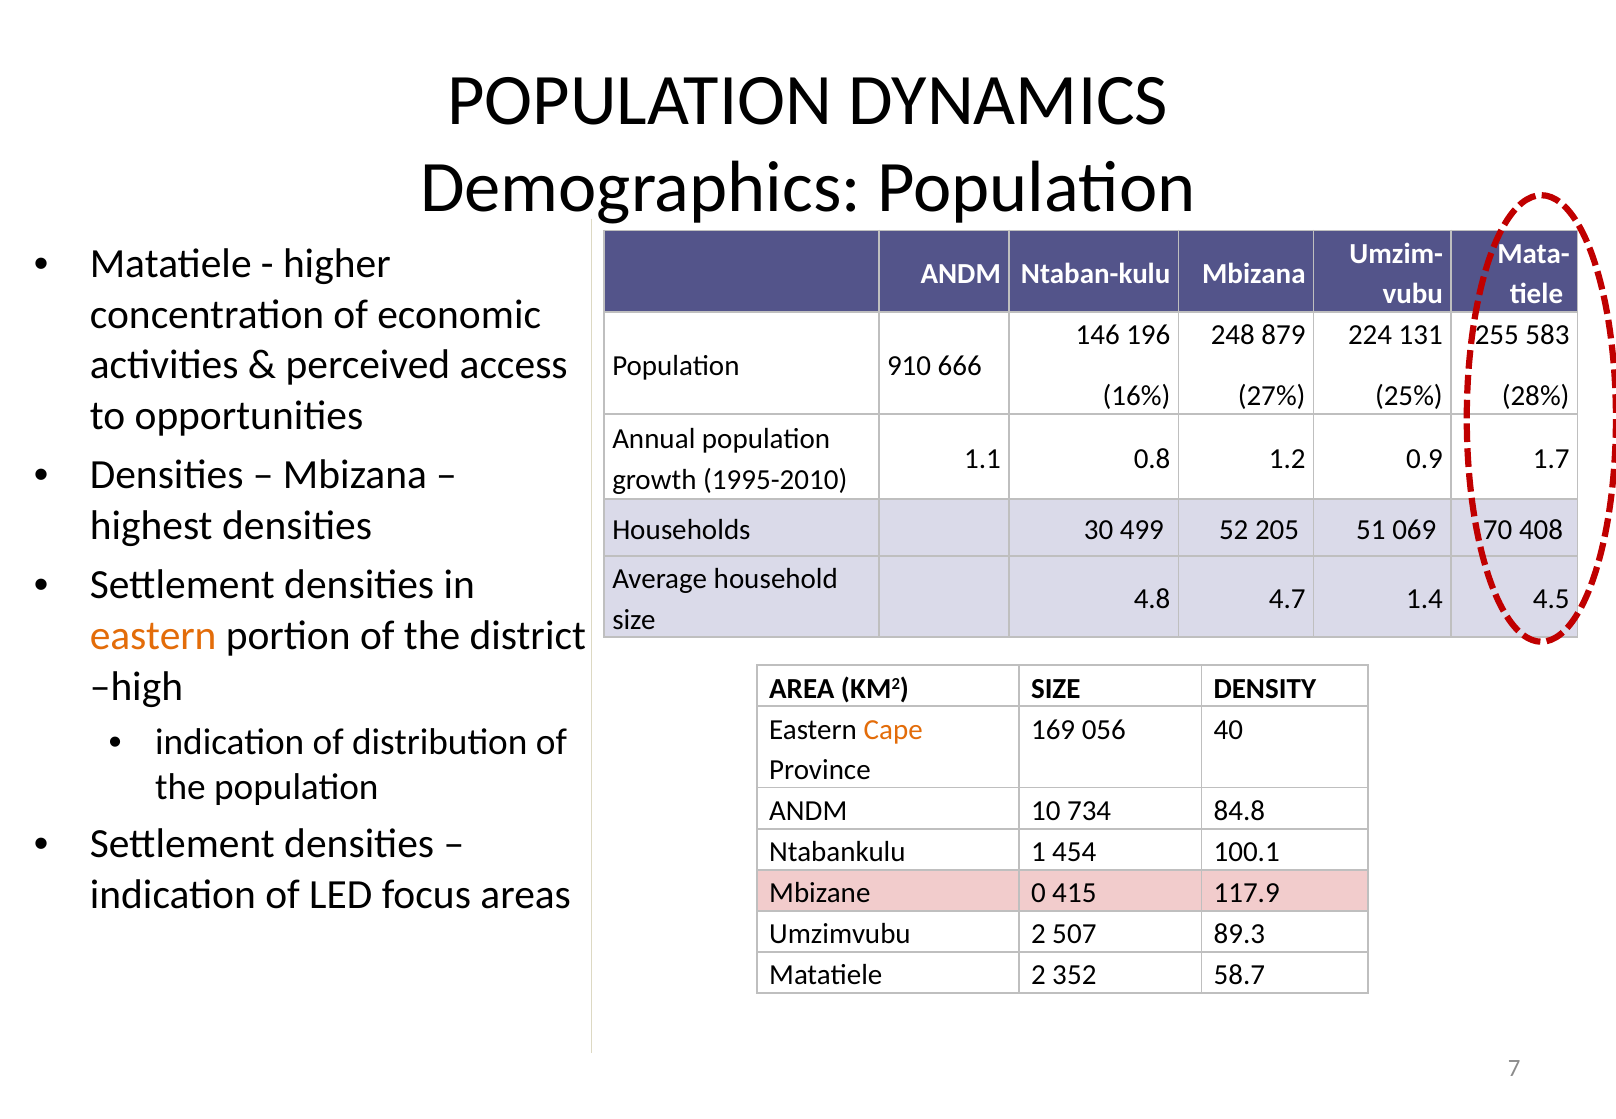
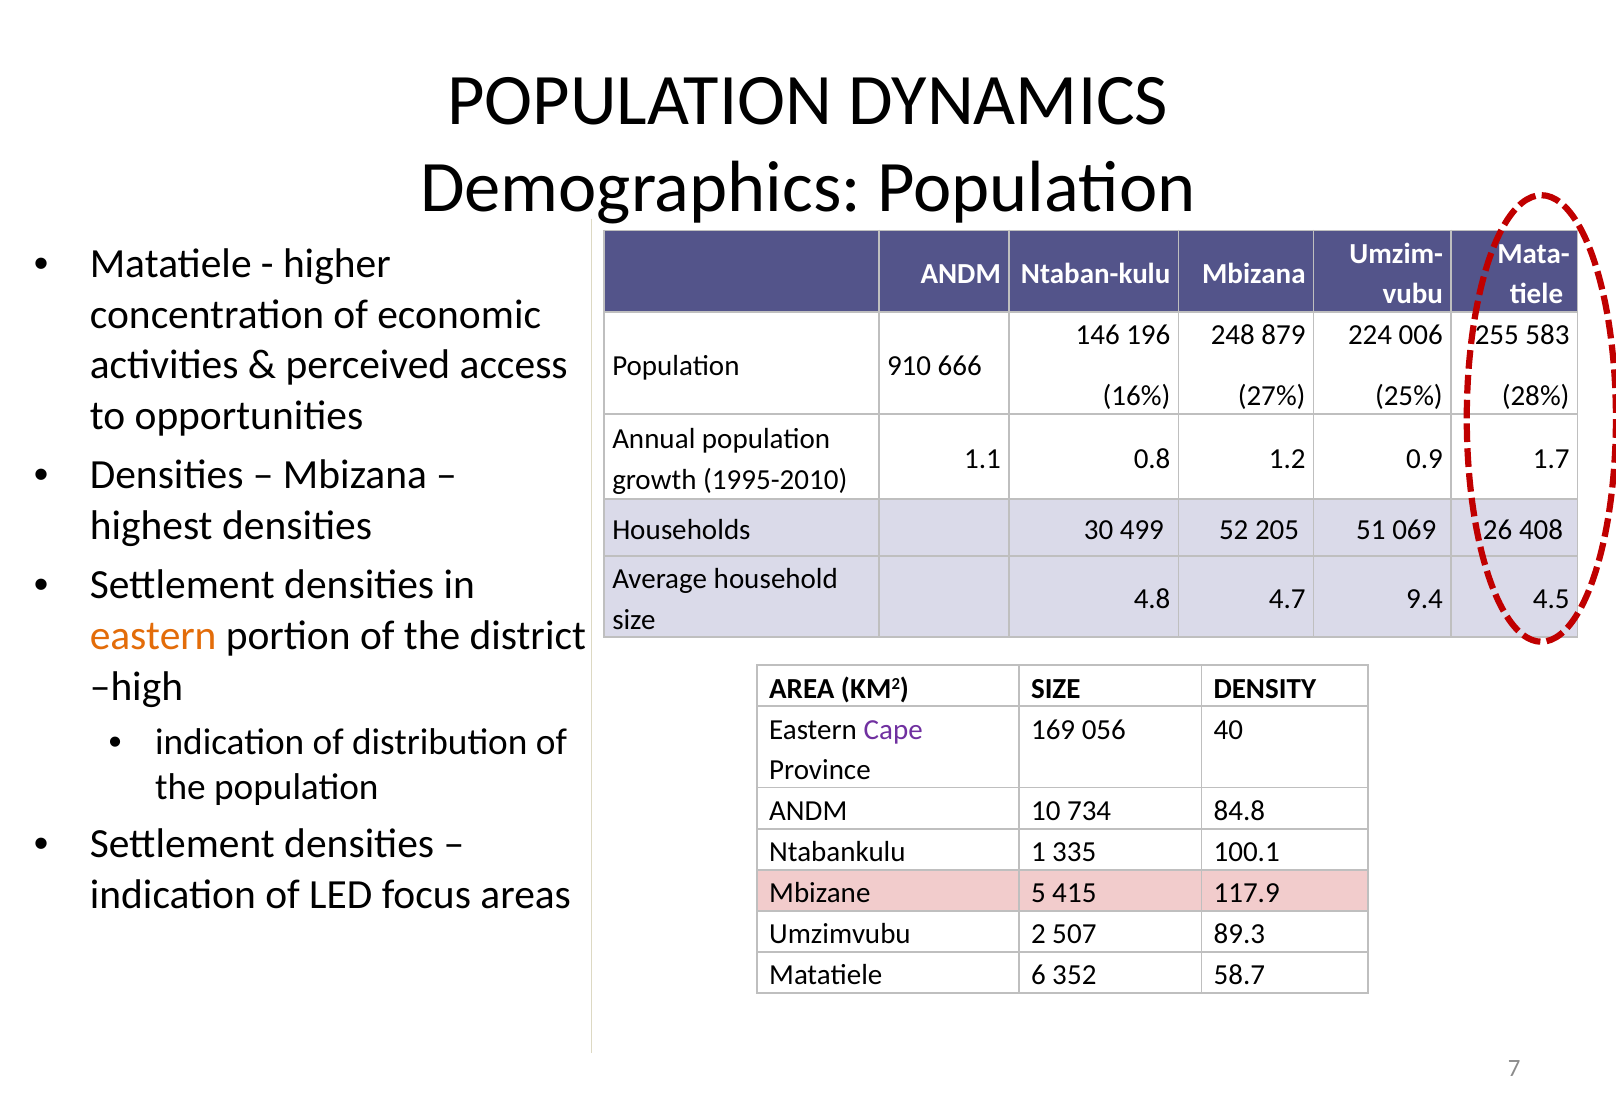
131: 131 -> 006 (1421, 335)
70: 70 -> 26 (1498, 530)
1.4: 1.4 -> 9.4 (1424, 599)
Cape colour: orange -> purple (893, 730)
454: 454 -> 335 (1074, 852)
0: 0 -> 5 (1038, 893)
Matatiele 2: 2 -> 6 (1038, 975)
